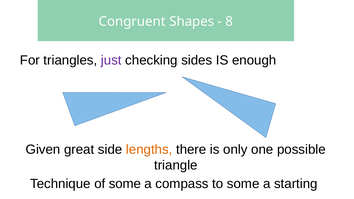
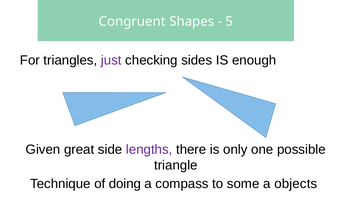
8: 8 -> 5 (229, 22)
lengths colour: orange -> purple (149, 150)
of some: some -> doing (125, 184)
starting: starting -> objects (296, 184)
